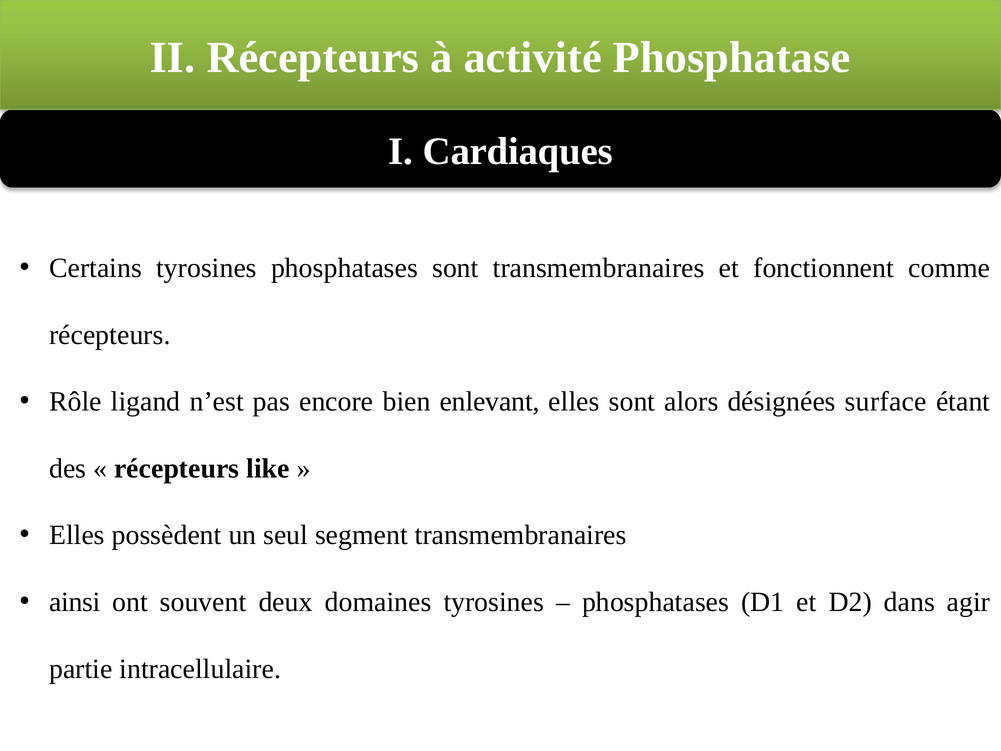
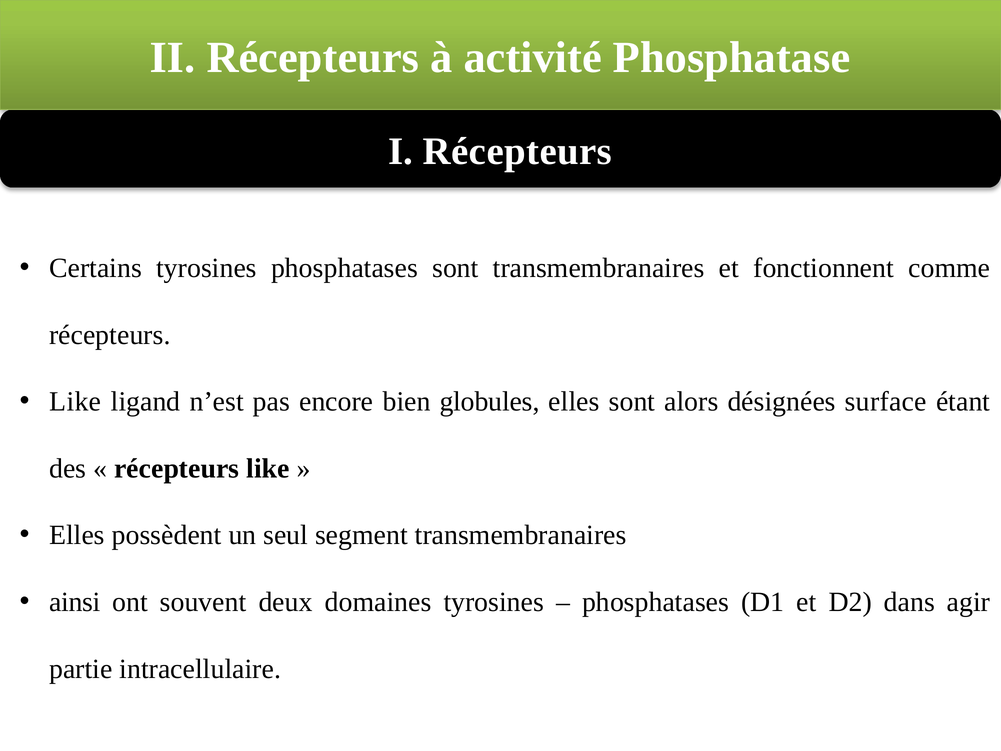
I Cardiaques: Cardiaques -> Récepteurs (517, 151)
Rôle: Rôle -> Like (75, 402)
enlevant: enlevant -> globules (490, 402)
